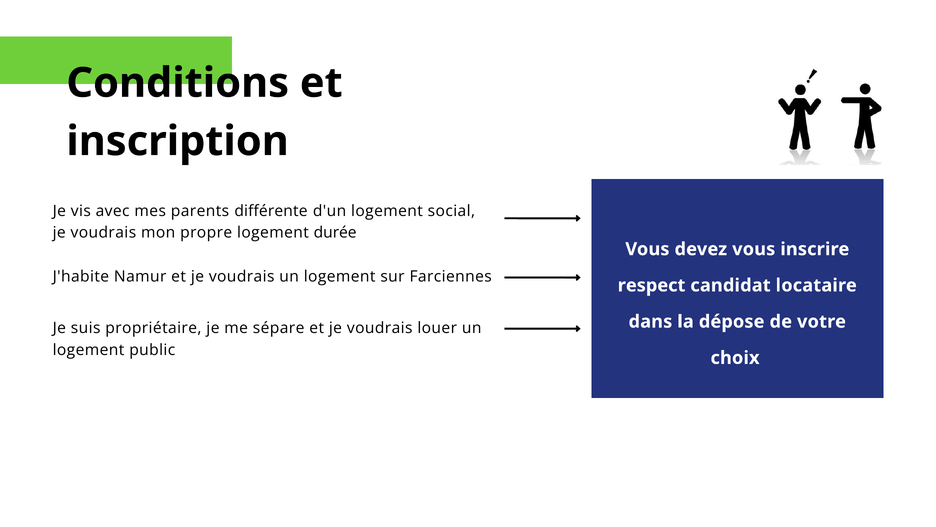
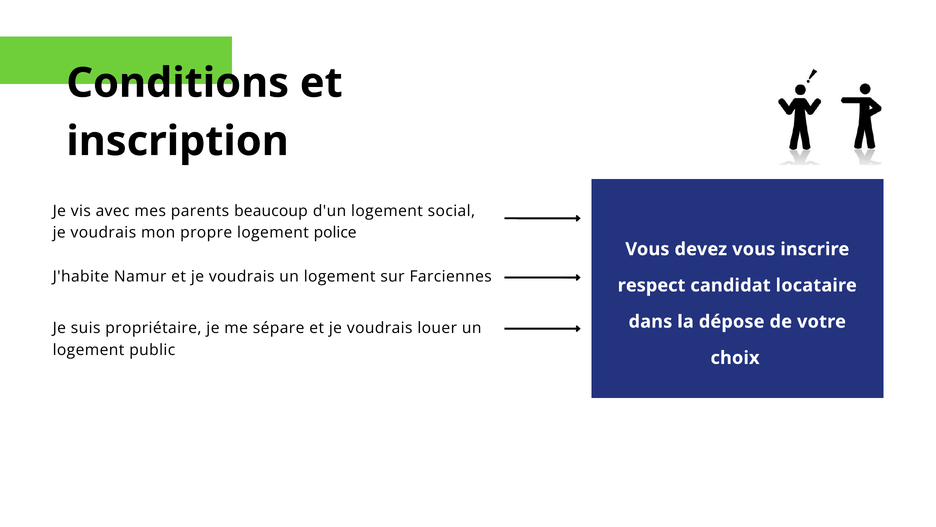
différente: différente -> beaucoup (271, 211)
durée: durée -> police (335, 233)
